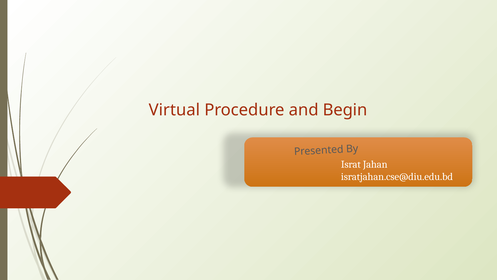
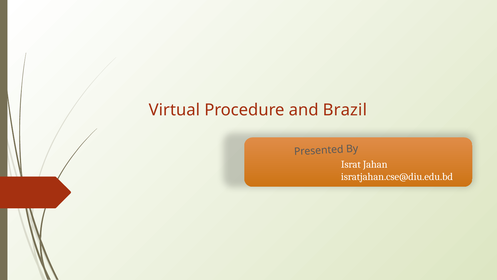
Begin: Begin -> Brazil (345, 110)
